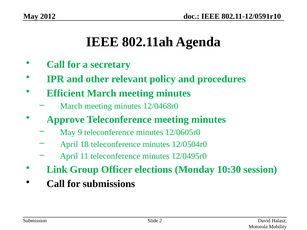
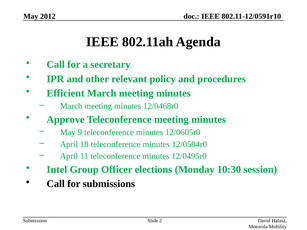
Link: Link -> Intel (57, 170)
